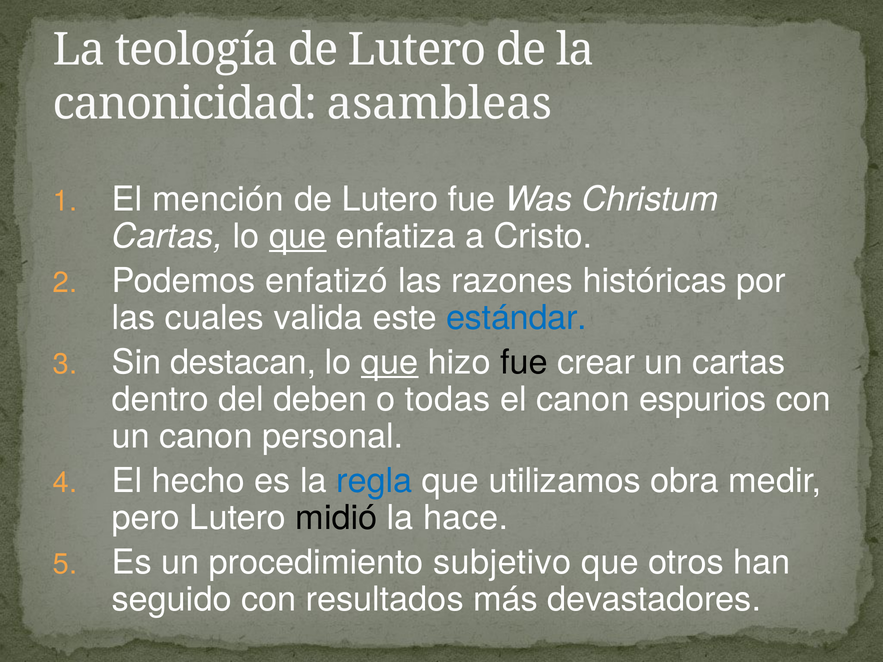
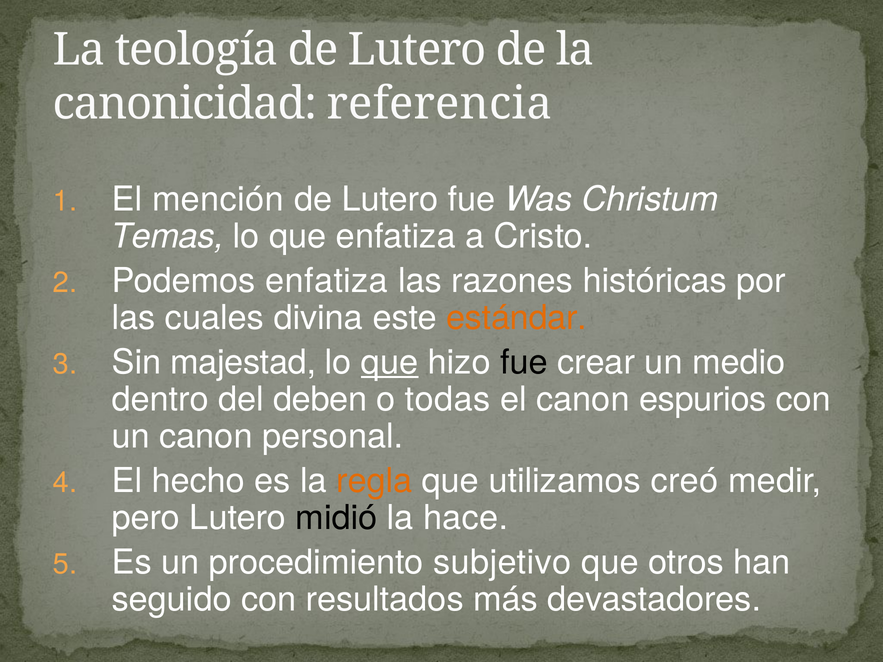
asambleas: asambleas -> referencia (439, 104)
Cartas: Cartas -> Temas (168, 236)
que underline: present -> none (298, 236)
Podemos enfatizó: enfatizó -> enfatiza (327, 281)
valida: valida -> divina (318, 318)
estándar colour: blue -> orange (516, 318)
destacan: destacan -> majestad (243, 362)
un cartas: cartas -> medio (739, 362)
regla colour: blue -> orange (374, 481)
obra: obra -> creó (684, 481)
